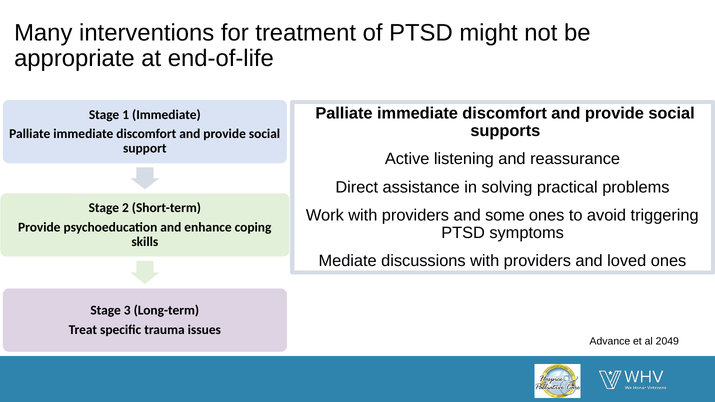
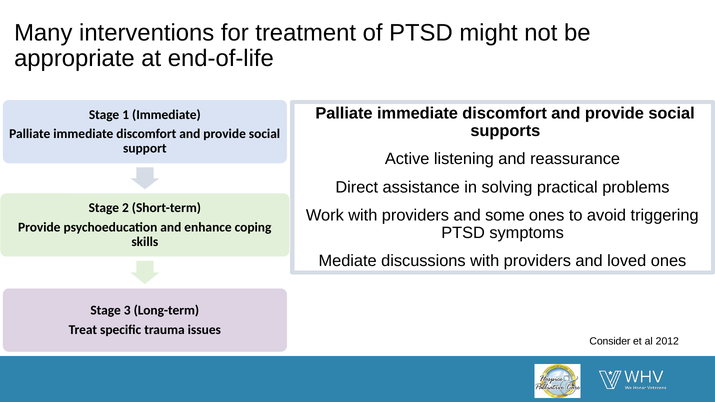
Advance: Advance -> Consider (610, 342)
2049: 2049 -> 2012 (667, 342)
